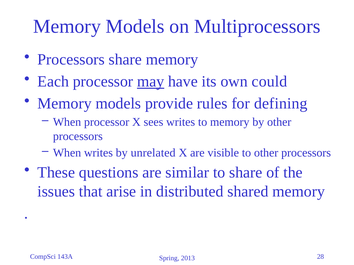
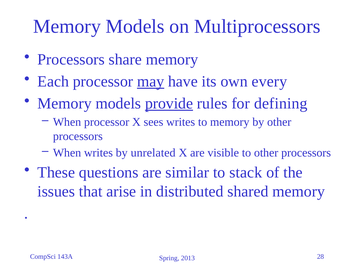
could: could -> every (269, 82)
provide underline: none -> present (169, 104)
to share: share -> stack (246, 173)
